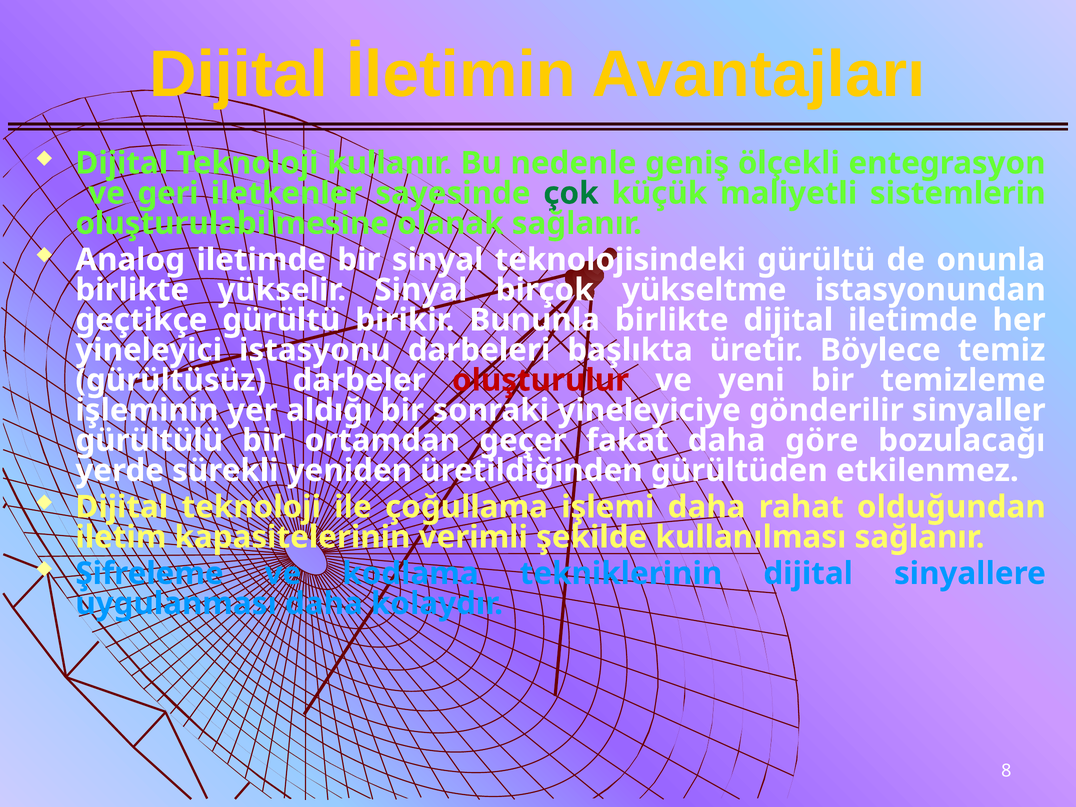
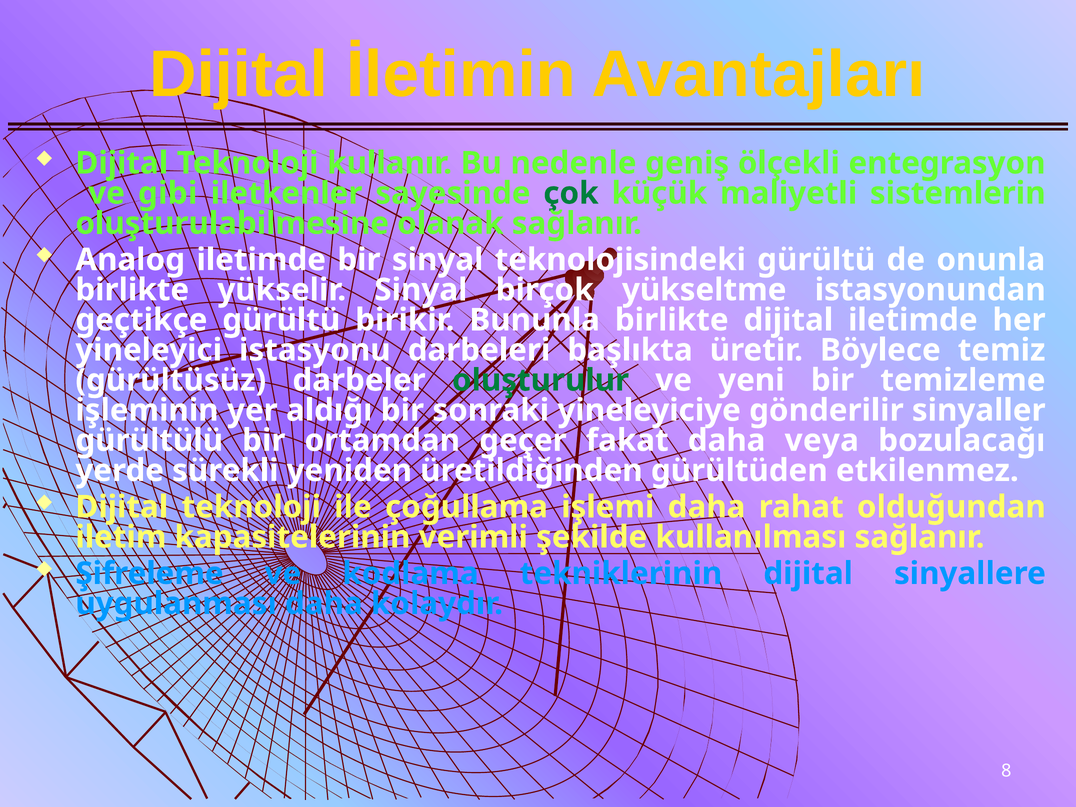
geri: geri -> gibi (168, 193)
oluşturulur colour: red -> green (541, 380)
göre: göre -> veya (822, 441)
